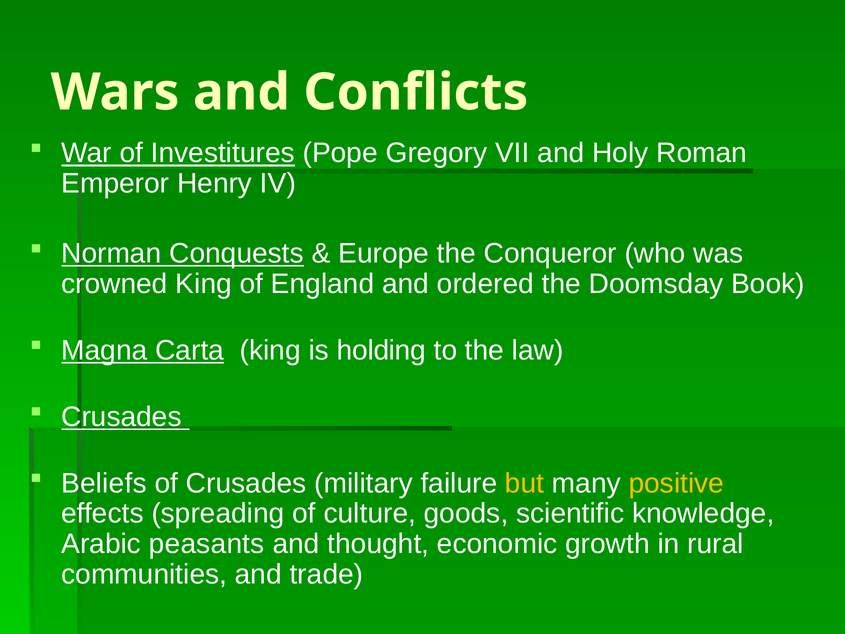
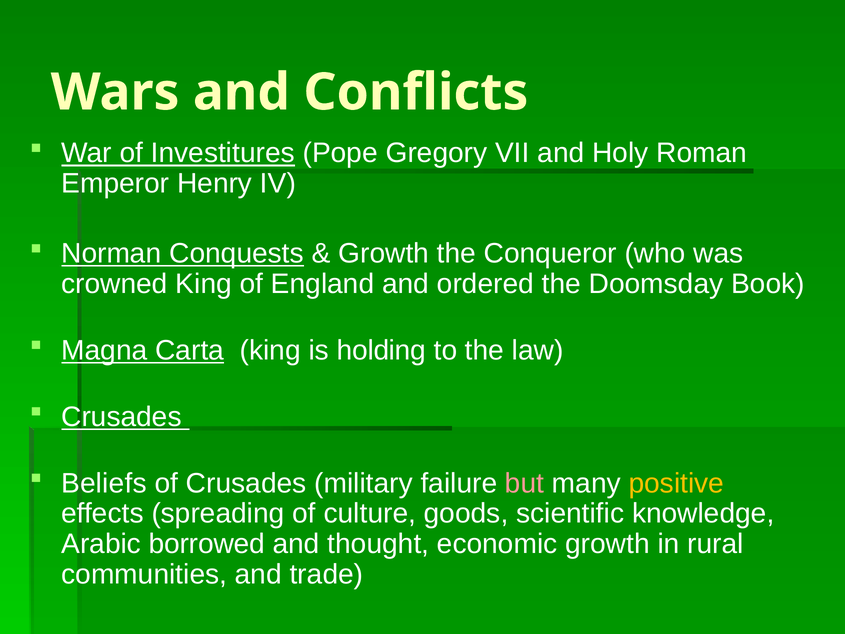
Europe: Europe -> Growth (384, 253)
but colour: yellow -> pink (525, 483)
peasants: peasants -> borrowed (207, 544)
